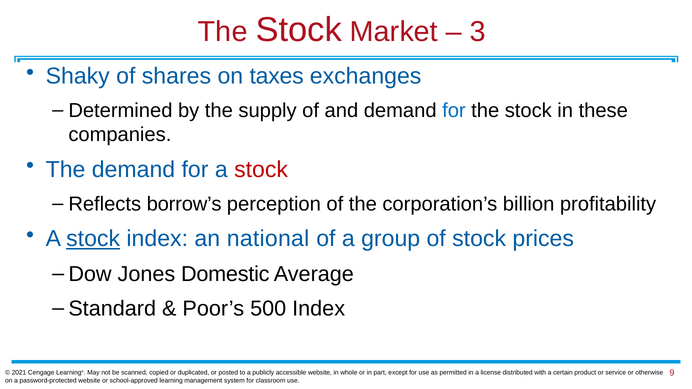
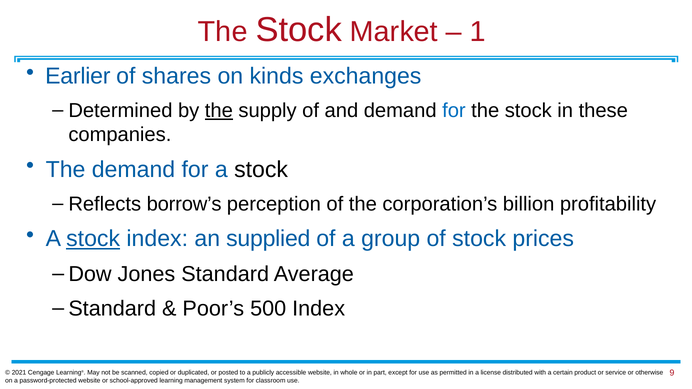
3: 3 -> 1 (478, 32)
Shaky: Shaky -> Earlier (78, 76)
taxes: taxes -> kinds (276, 76)
the underline: none -> present (219, 111)
stock colour: red -> black (261, 170)
national: national -> supplied (268, 239)
Jones Domestic: Domestic -> Standard (225, 274)
